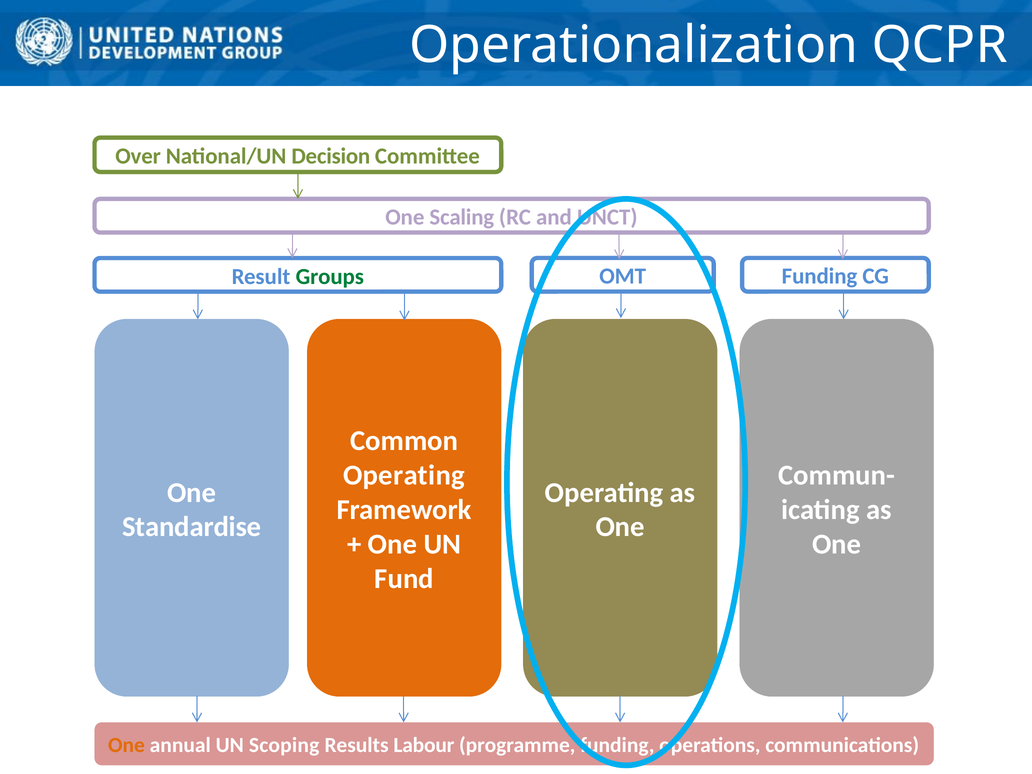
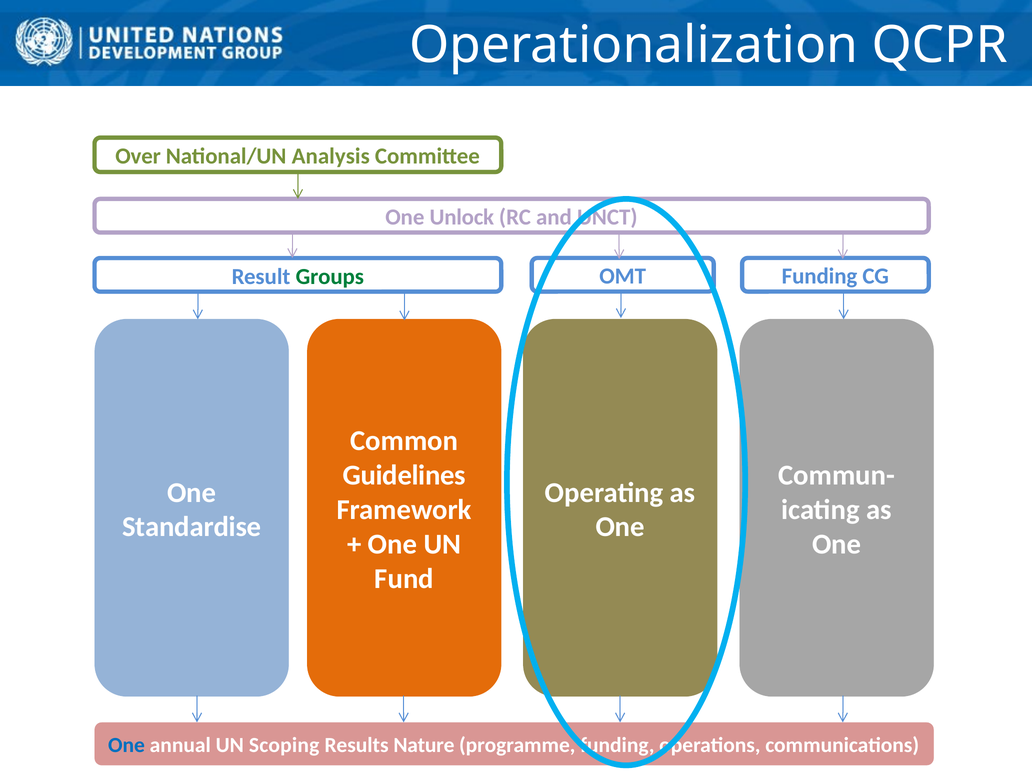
Decision: Decision -> Analysis (331, 156)
Scaling: Scaling -> Unlock (462, 217)
Operating: Operating -> Guidelines (404, 475)
One colour: orange -> blue (127, 745)
Labour: Labour -> Nature (424, 745)
